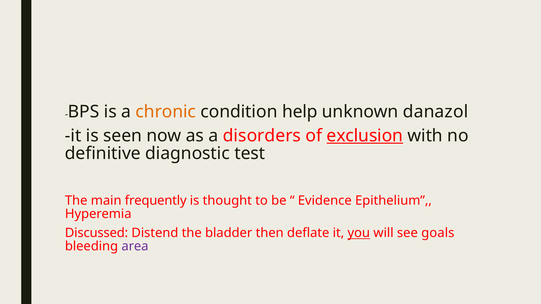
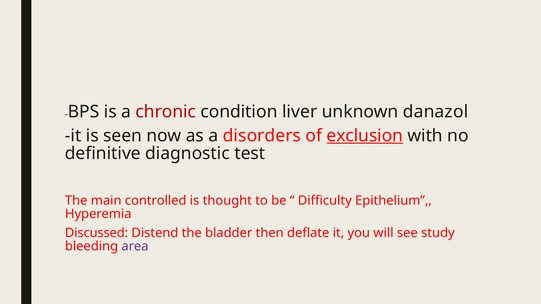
chronic colour: orange -> red (166, 112)
help: help -> liver (300, 112)
frequently: frequently -> controlled (156, 201)
Evidence: Evidence -> Difficulty (325, 201)
you underline: present -> none (359, 233)
goals: goals -> study (438, 233)
